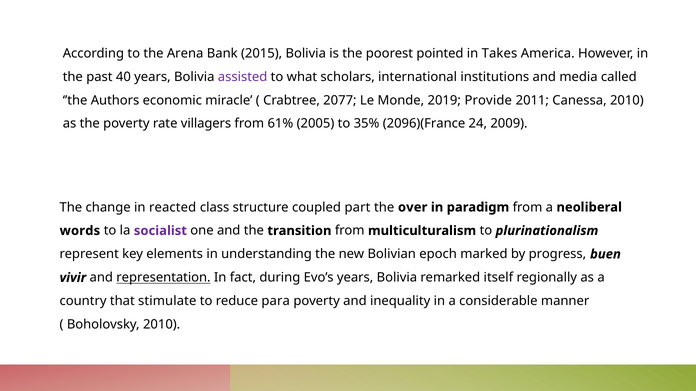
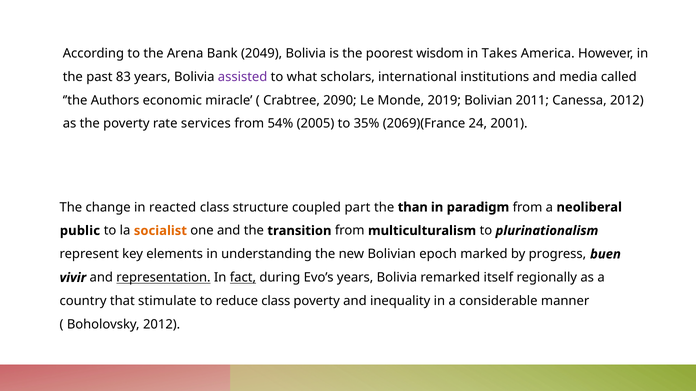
2015: 2015 -> 2049 (262, 53)
pointed: pointed -> wisdom (440, 53)
40: 40 -> 83 (123, 77)
2077: 2077 -> 2090 (340, 100)
2019 Provide: Provide -> Bolivian (488, 100)
Canessa 2010: 2010 -> 2012 (627, 100)
villagers: villagers -> services (206, 124)
61%: 61% -> 54% (280, 124)
2096)(France: 2096)(France -> 2069)(France (424, 124)
2009: 2009 -> 2001 (509, 124)
over: over -> than (413, 207)
words: words -> public (80, 231)
socialist colour: purple -> orange (160, 231)
fact underline: none -> present (243, 278)
reduce para: para -> class (276, 301)
Boholovsky 2010: 2010 -> 2012 (162, 325)
